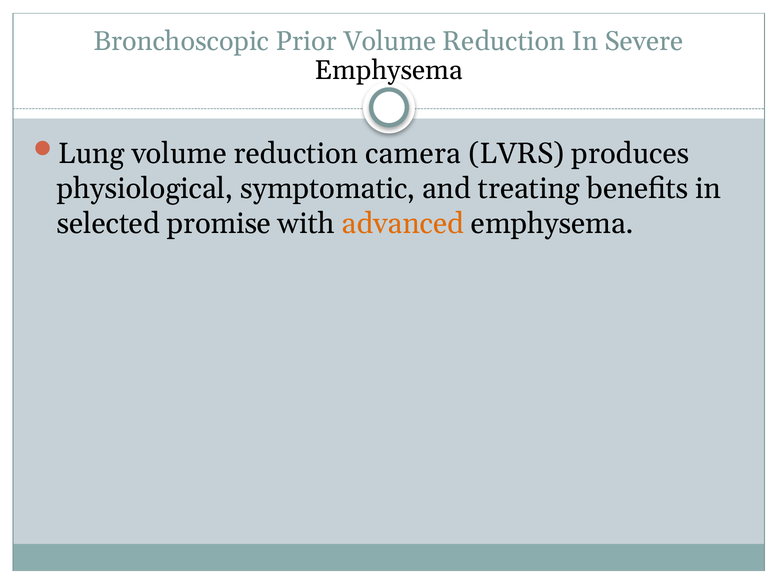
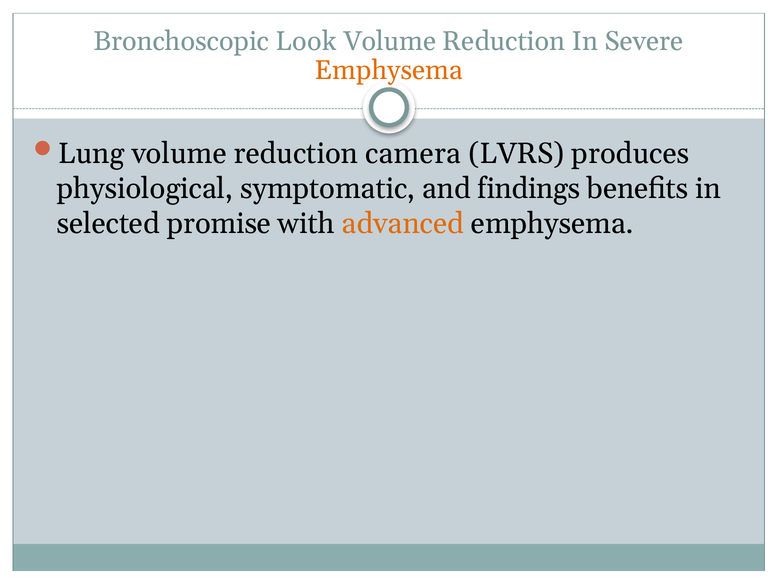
Prior: Prior -> Look (306, 41)
Emphysema colour: black -> orange (389, 71)
treating: treating -> findings (529, 188)
